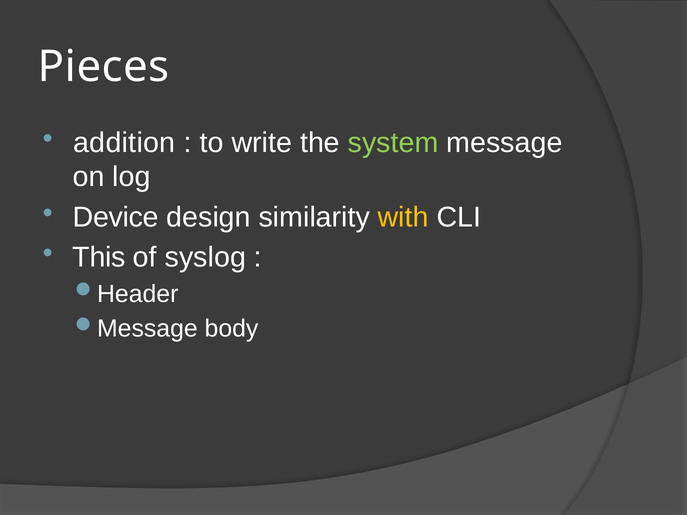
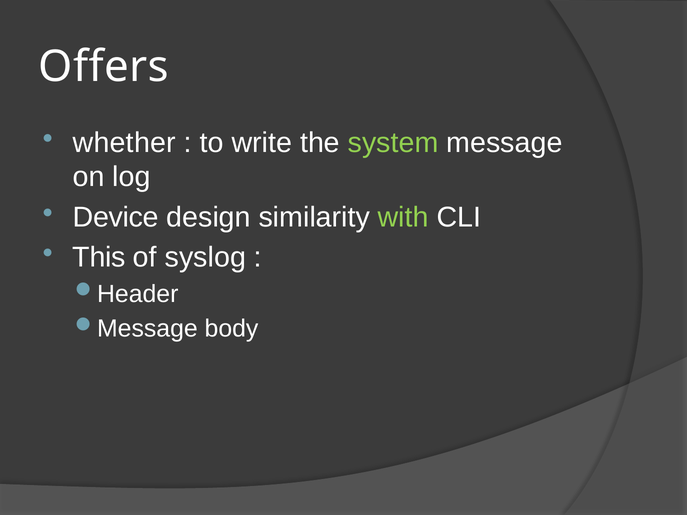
Pieces: Pieces -> Offers (104, 67)
addition: addition -> whether (124, 143)
with colour: yellow -> light green (403, 217)
